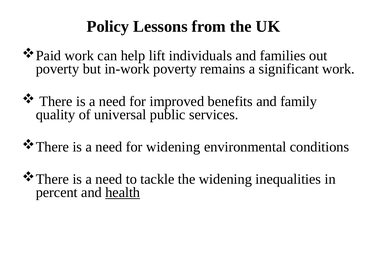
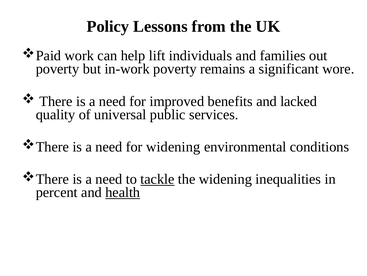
significant work: work -> wore (338, 69)
family: family -> lacked (299, 101)
tackle underline: none -> present (157, 179)
